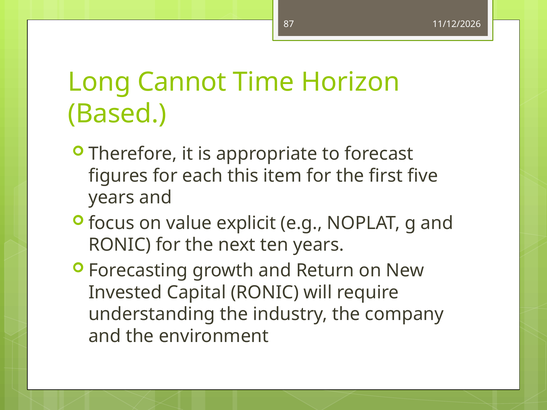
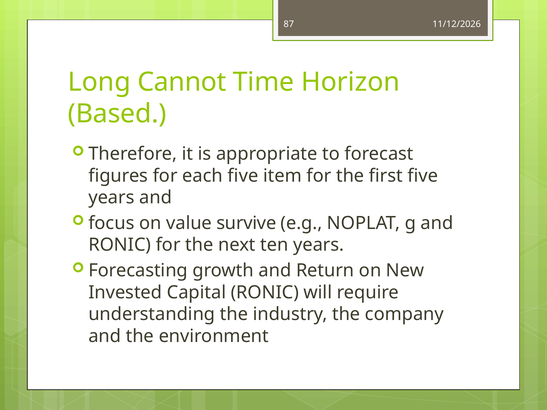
each this: this -> five (243, 176)
explicit: explicit -> survive (246, 223)
